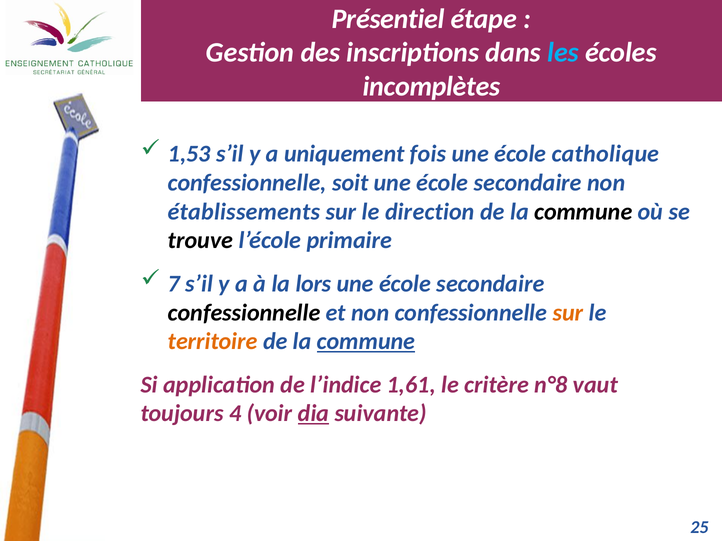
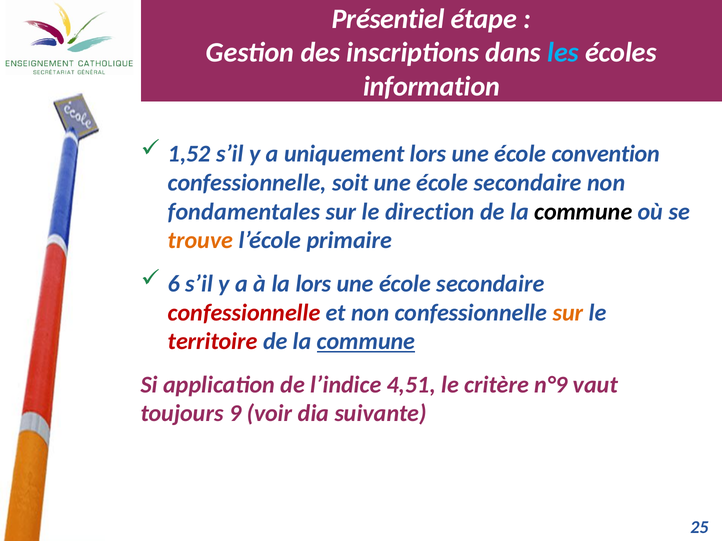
incomplètes: incomplètes -> information (432, 86)
1,53: 1,53 -> 1,52 (189, 154)
uniquement fois: fois -> lors (428, 154)
catholique: catholique -> convention (606, 154)
établissements: établissements -> fondamentales (244, 212)
trouve colour: black -> orange (201, 241)
7: 7 -> 6 (174, 284)
confessionnelle colour: black -> red (244, 313)
territoire colour: orange -> red (213, 342)
1,61: 1,61 -> 4,51 (411, 385)
n°8: n°8 -> n°9 (551, 385)
4: 4 -> 9 (235, 414)
dia underline: present -> none (313, 414)
